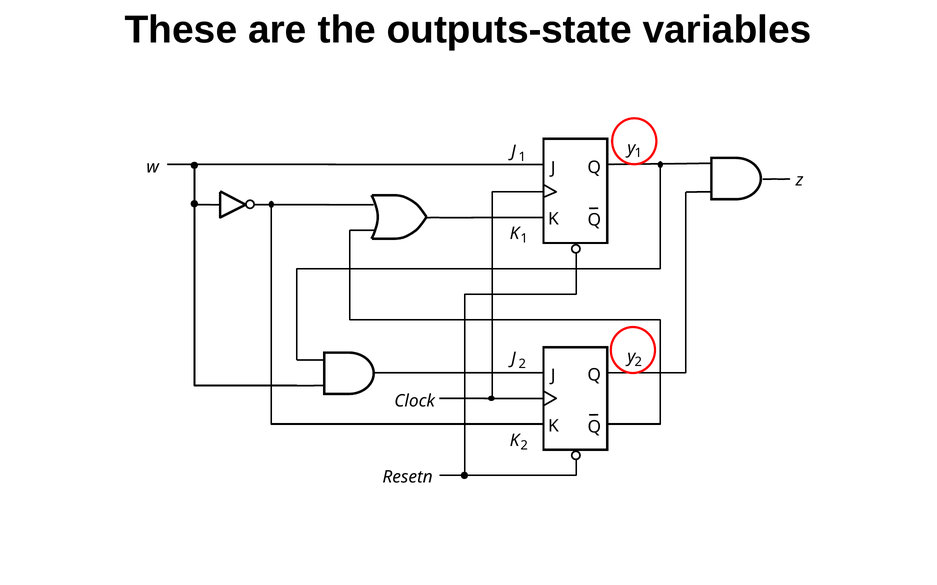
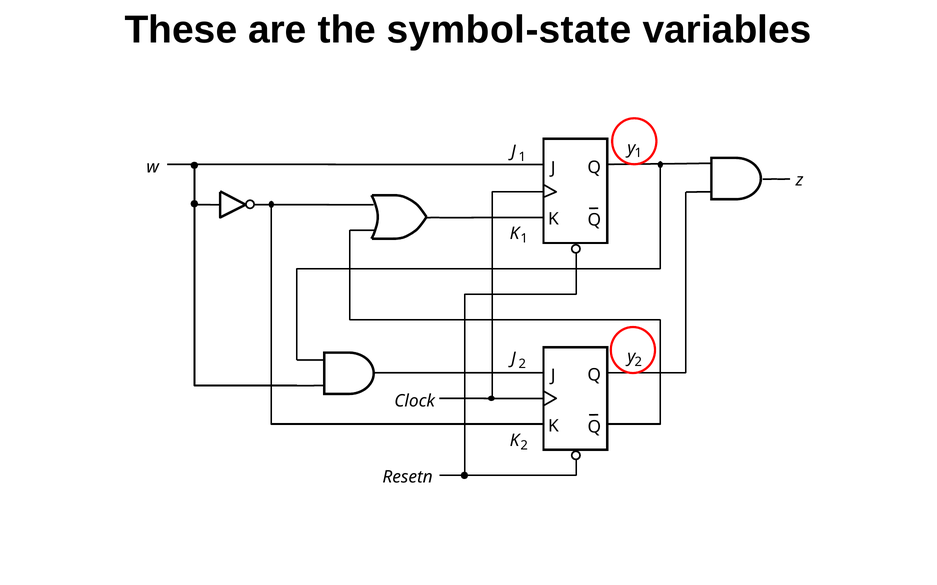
outputs-state: outputs-state -> symbol-state (509, 30)
